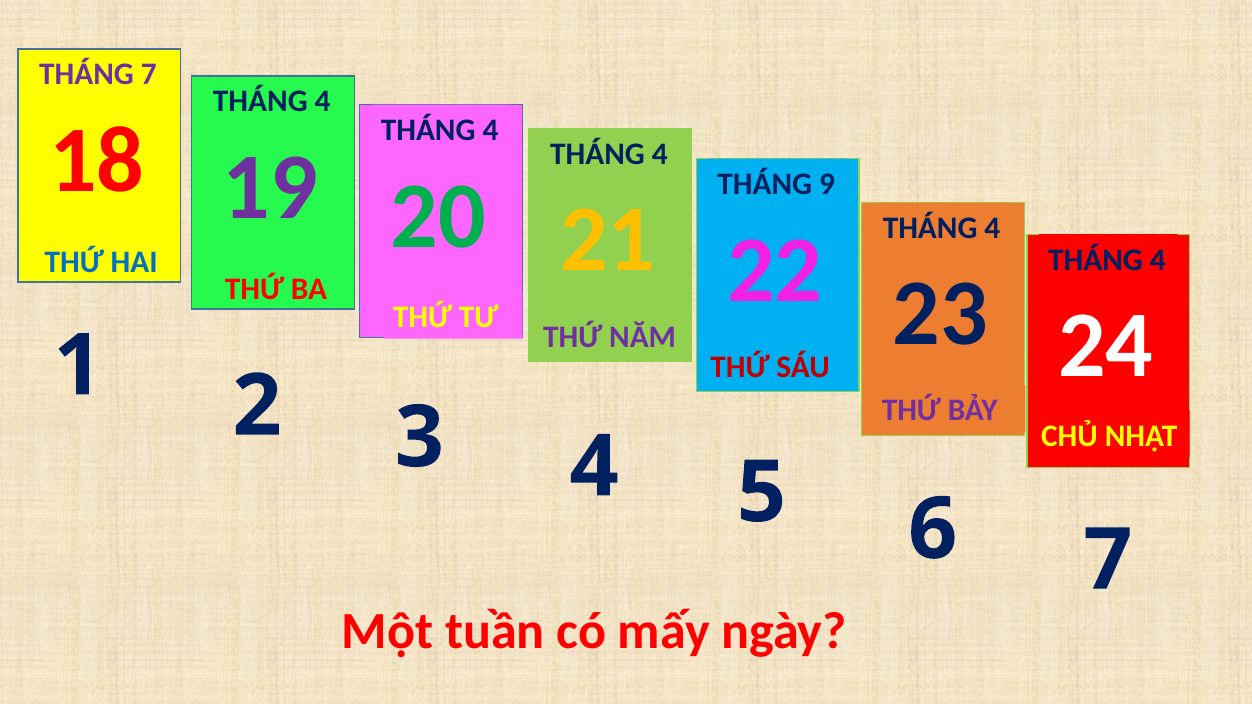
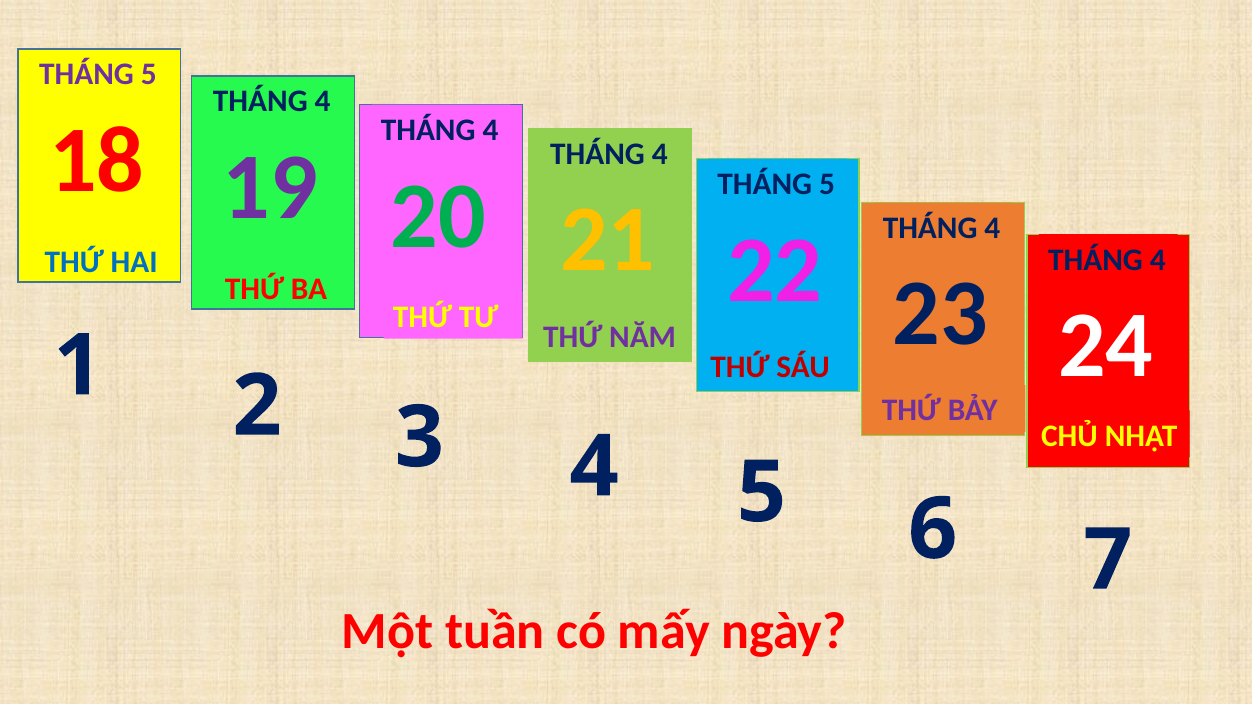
7: 7 -> 5 (149, 75)
9: 9 -> 5 (827, 184)
